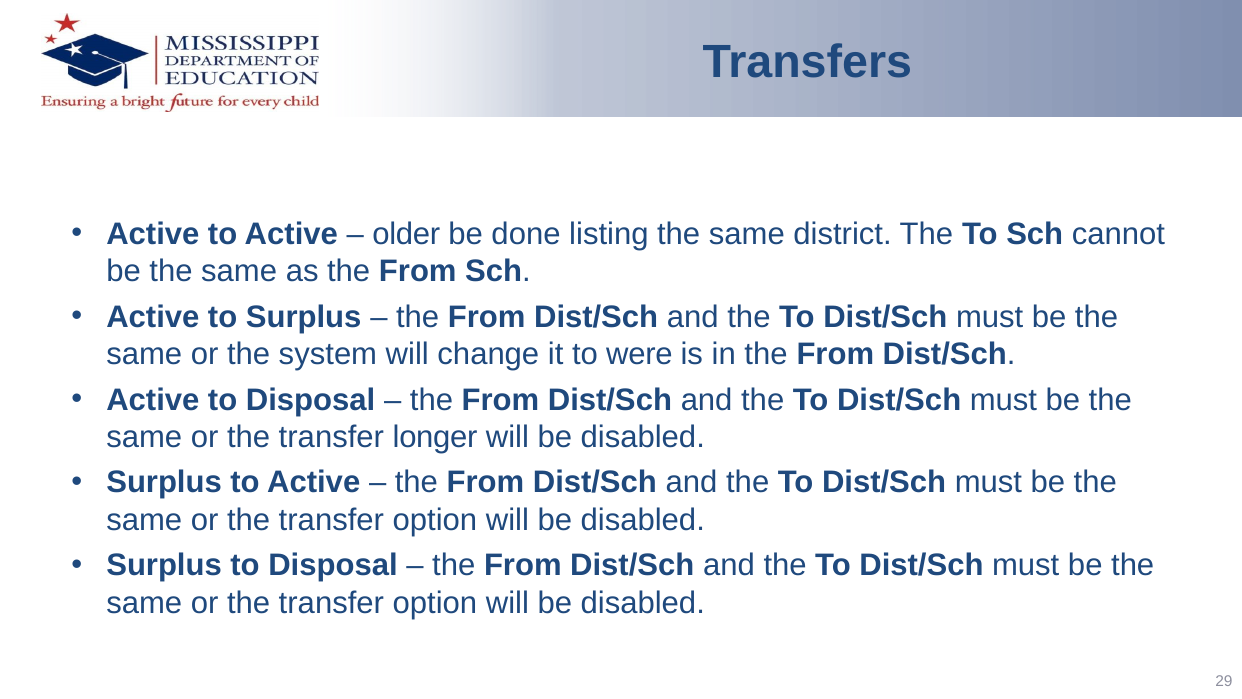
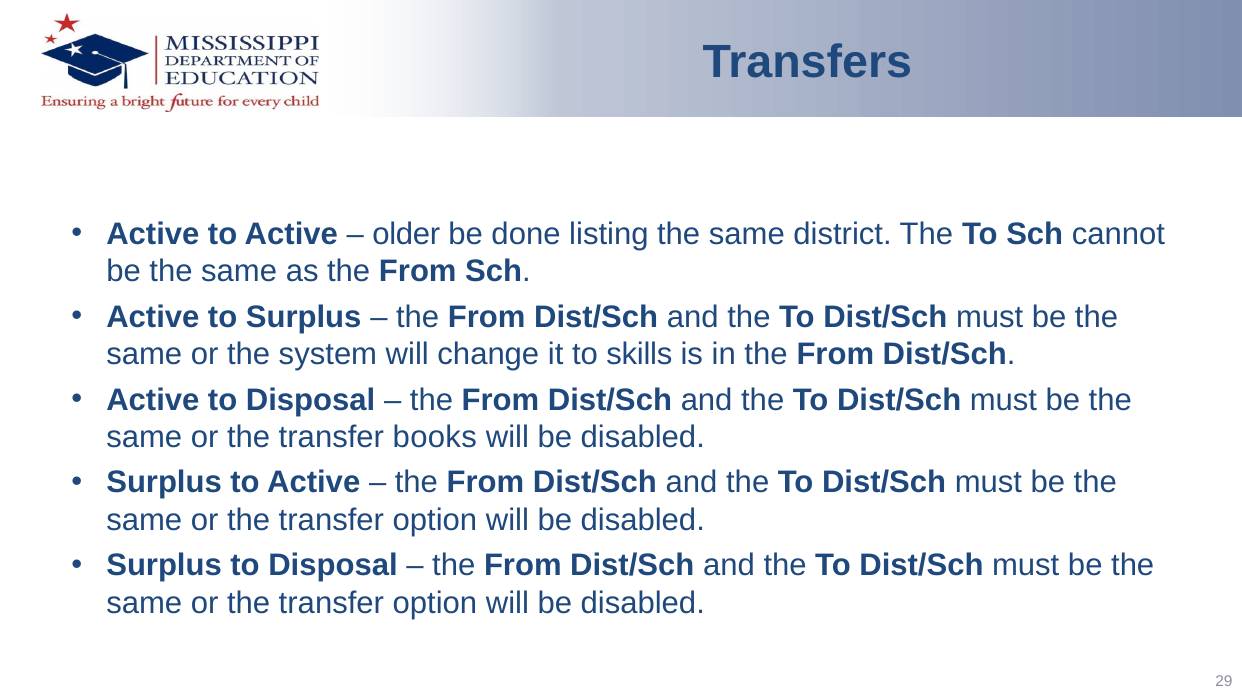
were: were -> skills (639, 354)
longer: longer -> books (435, 437)
